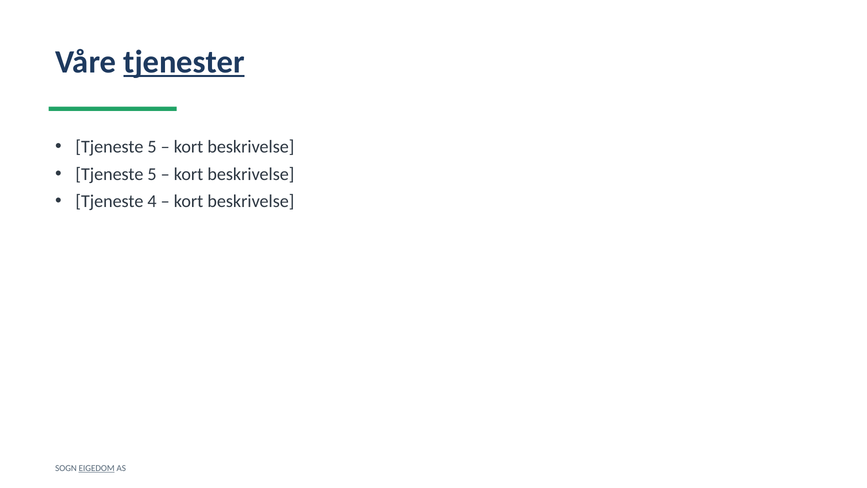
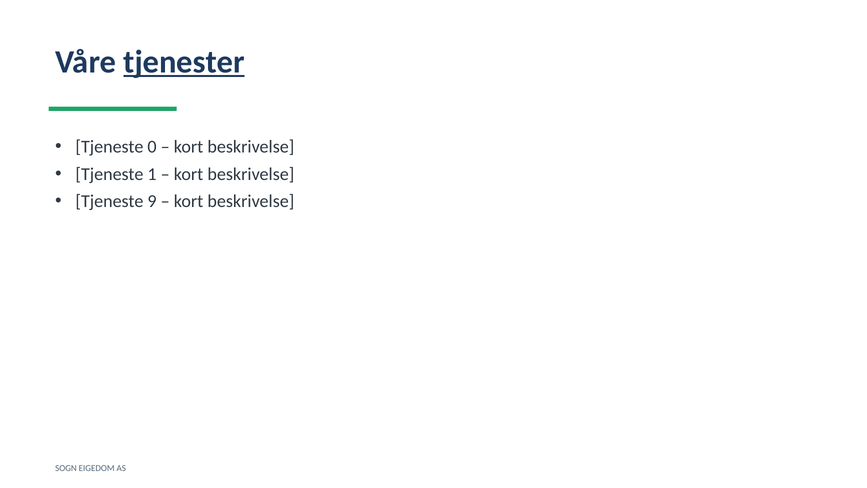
5: 5 -> 0 (152, 147)
5: 5 -> 1 (152, 174)
4: 4 -> 9 (152, 201)
EIGEDOM underline: present -> none (97, 468)
